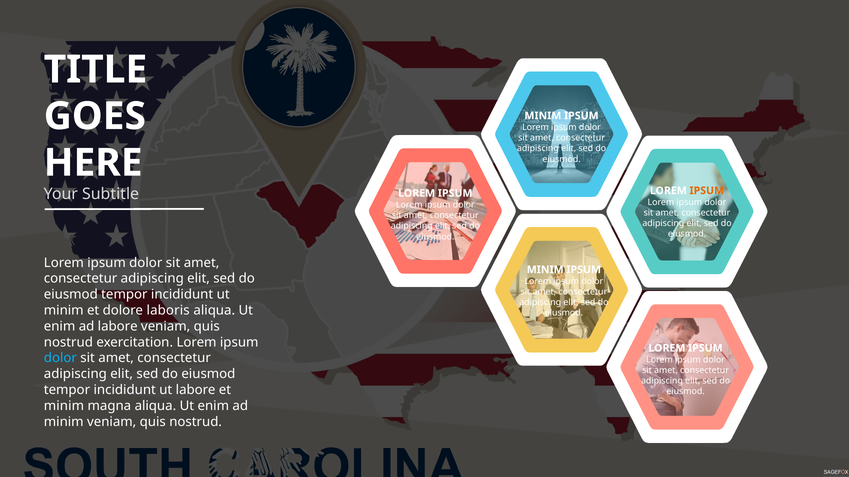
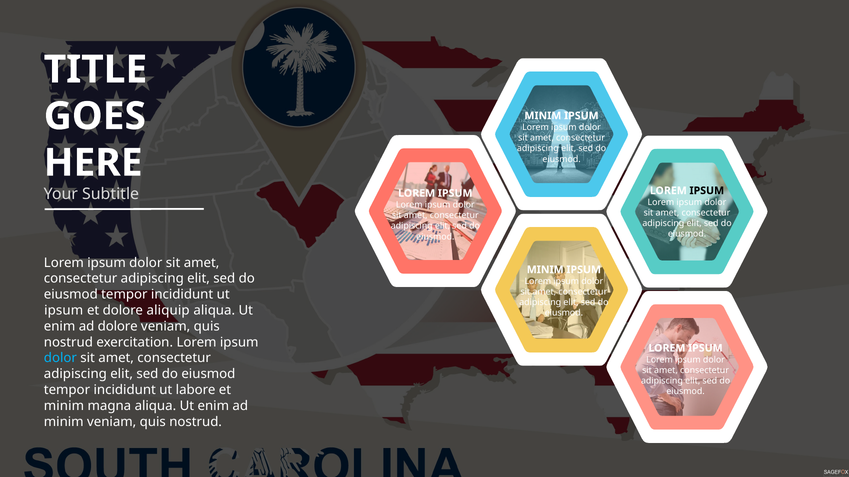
IPSUM colour: orange -> black (707, 191)
minim: minim -> ipsum (64, 311)
laboris: laboris -> aliquip (168, 311)
ad labore: labore -> dolore (118, 327)
